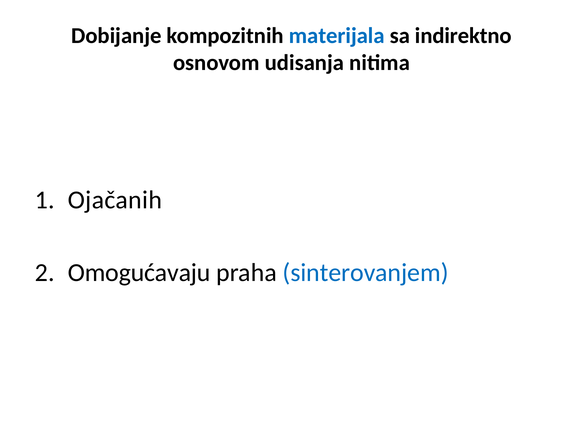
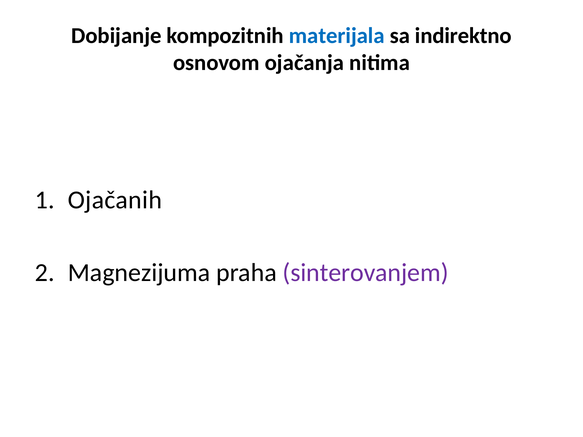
udisanja: udisanja -> ojačanja (304, 63)
Omogućavaju: Omogućavaju -> Magnezijuma (139, 273)
sinterovanjem colour: blue -> purple (366, 273)
